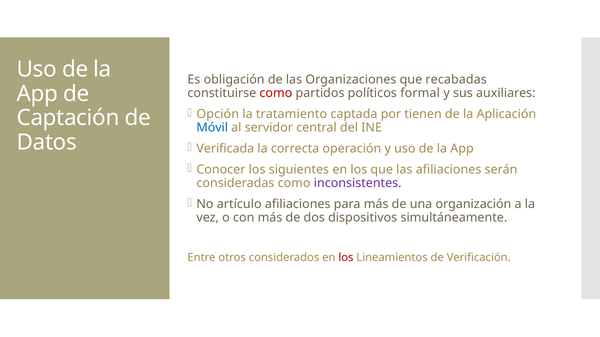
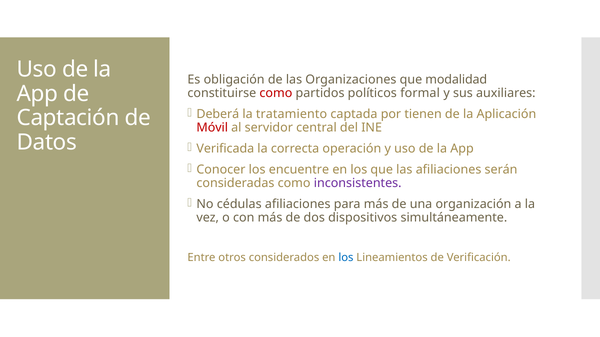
recabadas: recabadas -> modalidad (456, 80)
Opción: Opción -> Deberá (218, 115)
Móvil colour: blue -> red (212, 128)
siguientes: siguientes -> encuentre (299, 170)
artículo: artículo -> cédulas (239, 205)
los colour: red -> blue (346, 258)
